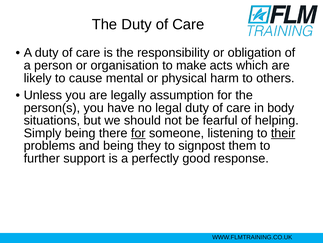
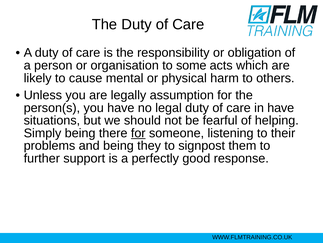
make: make -> some (191, 65)
in body: body -> have (281, 108)
their underline: present -> none (283, 133)
